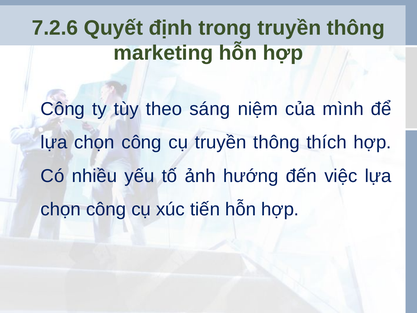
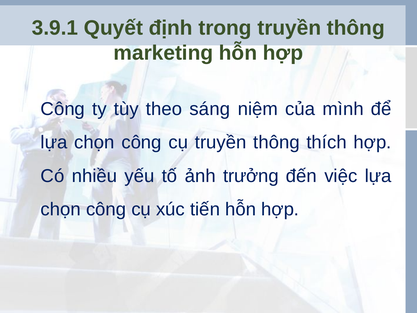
7.2.6: 7.2.6 -> 3.9.1 (55, 28)
hướng: hướng -> trưởng (251, 176)
